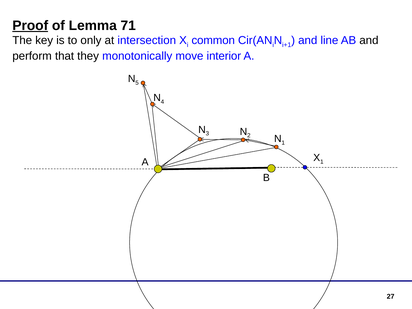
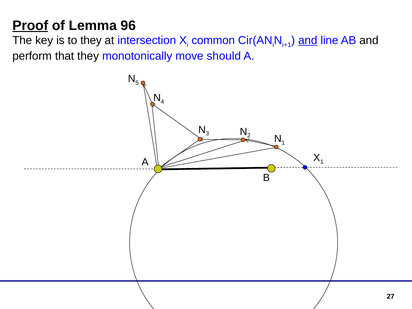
71: 71 -> 96 (128, 26)
to only: only -> they (91, 40)
and underline: none -> present (308, 40)
interior: interior -> should (224, 56)
